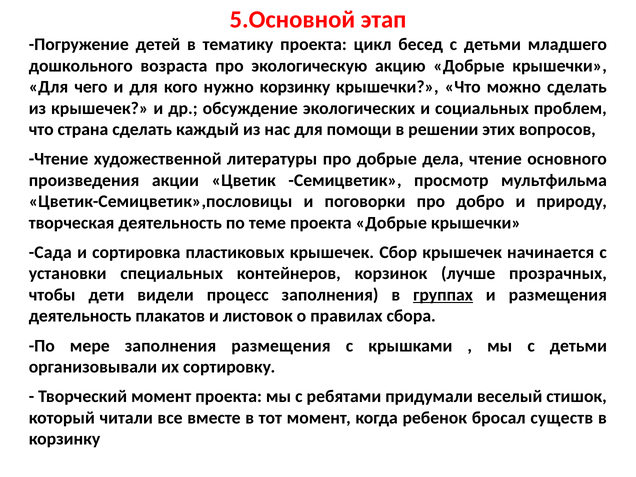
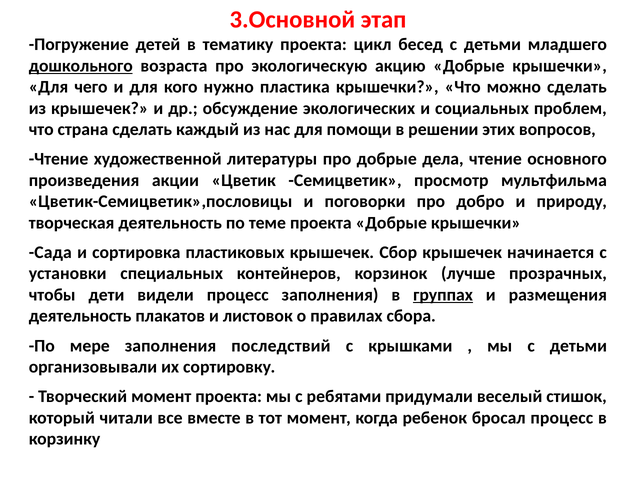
5.Основной: 5.Основной -> 3.Основной (292, 20)
дошкольного underline: none -> present (81, 66)
нужно корзинку: корзинку -> пластика (295, 87)
заполнения размещения: размещения -> последствий (281, 346)
бросал существ: существ -> процесс (562, 418)
